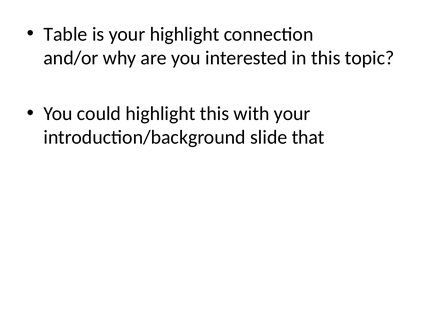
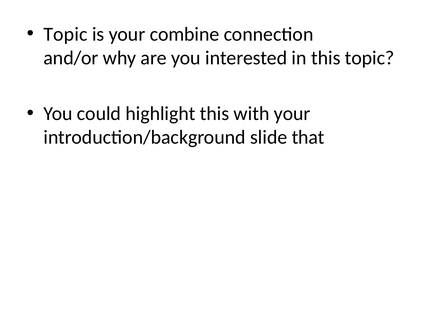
Table: Table -> Topic (65, 34)
your highlight: highlight -> combine (185, 34)
